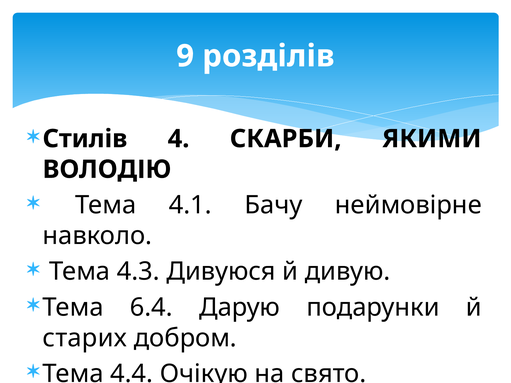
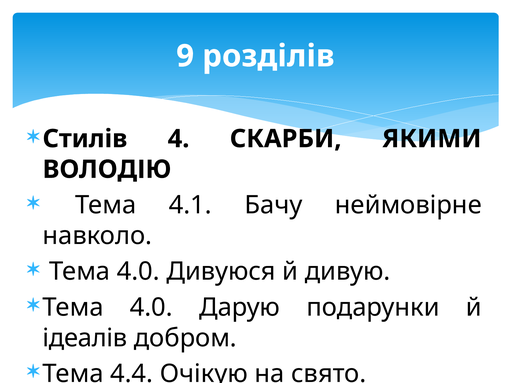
4.3: 4.3 -> 4.0 (138, 272)
6.4: 6.4 -> 4.0 (151, 308)
старих: старих -> ідеалів (85, 338)
